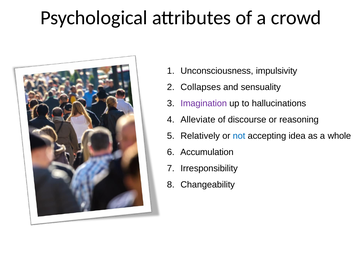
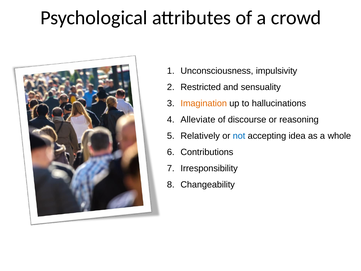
Collapses: Collapses -> Restricted (201, 87)
Imagination colour: purple -> orange (204, 103)
Accumulation: Accumulation -> Contributions (207, 152)
